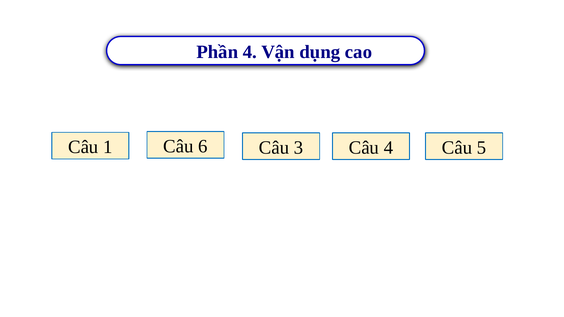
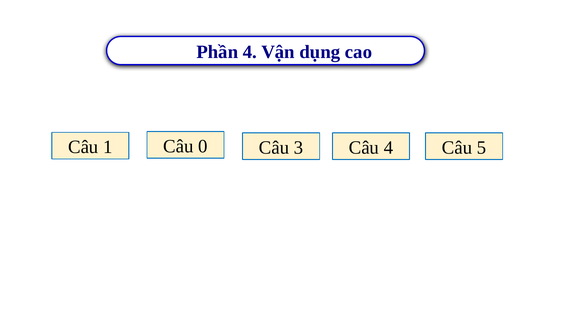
6: 6 -> 0 (203, 146)
